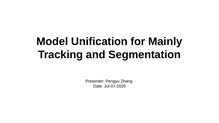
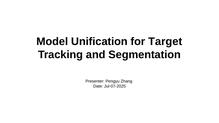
Mainly: Mainly -> Target (165, 42)
